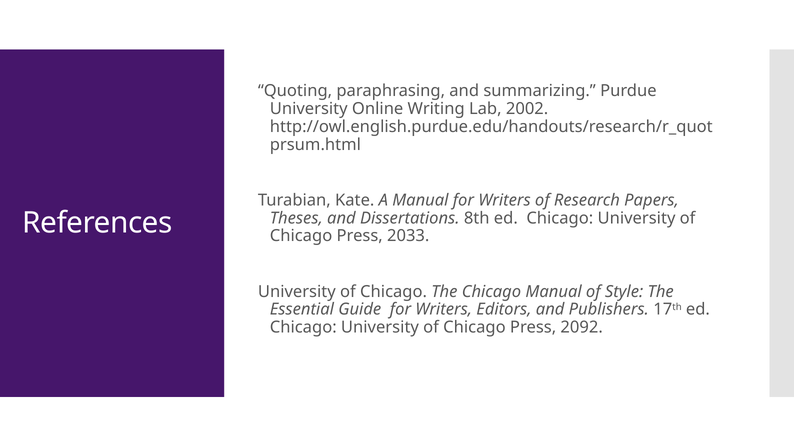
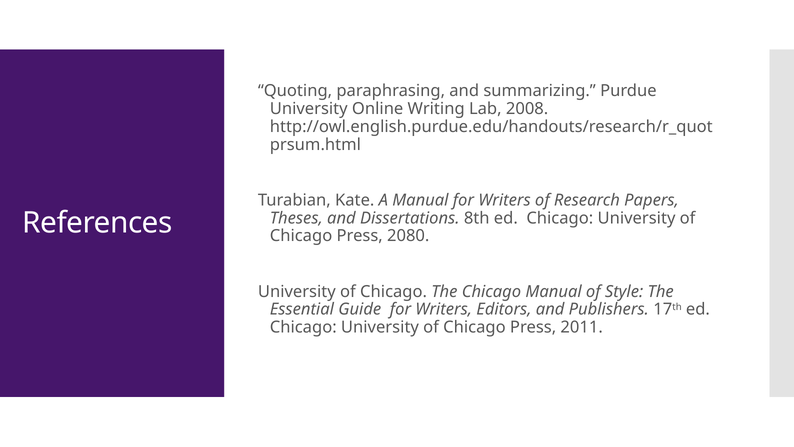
2002: 2002 -> 2008 (527, 109)
2033: 2033 -> 2080 (408, 236)
2092: 2092 -> 2011 (582, 327)
